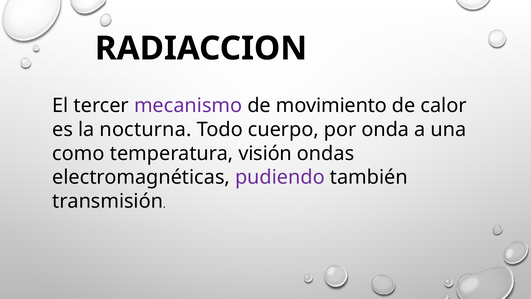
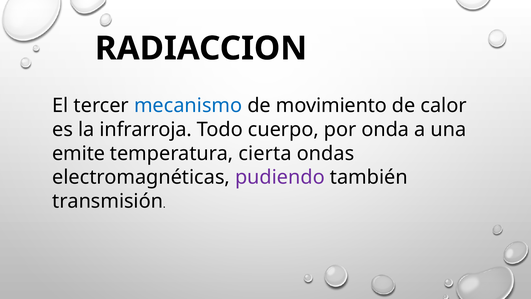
mecanismo colour: purple -> blue (188, 106)
nocturna: nocturna -> infrarroja (146, 129)
como: como -> emite (79, 153)
visión: visión -> cierta (265, 153)
